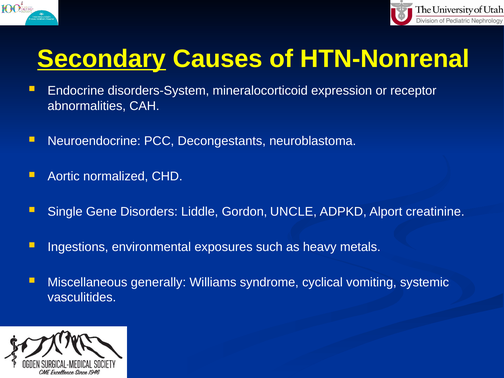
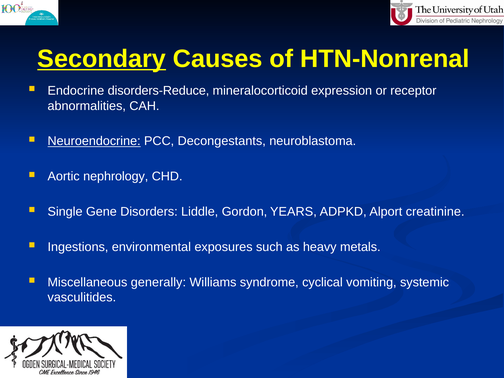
disorders-System: disorders-System -> disorders-Reduce (158, 91)
Neuroendocrine underline: none -> present (94, 141)
normalized: normalized -> nephrology (116, 176)
UNCLE: UNCLE -> YEARS (293, 212)
